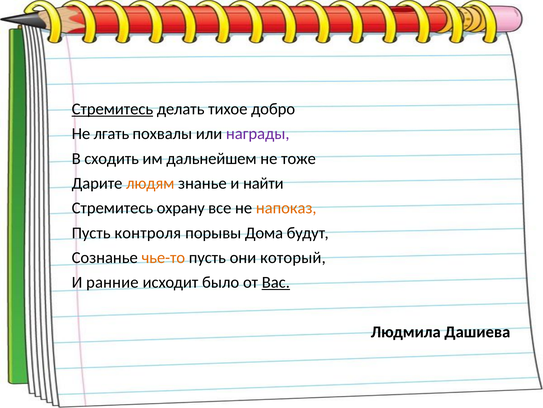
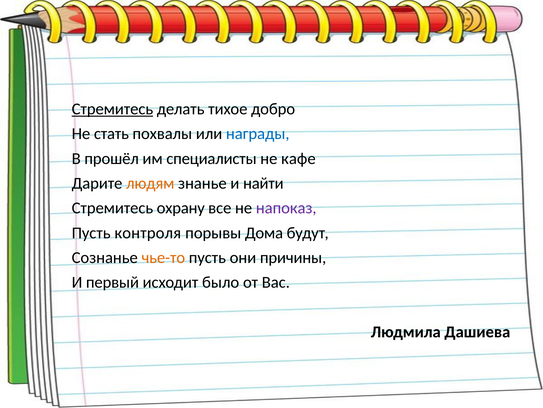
лгать: лгать -> стать (111, 134)
награды colour: purple -> blue (258, 134)
сходить: сходить -> прошёл (112, 158)
дальнейшем: дальнейшем -> специалисты (212, 158)
тоже: тоже -> кафе (298, 158)
напоказ colour: orange -> purple (286, 208)
который: который -> причины (293, 257)
ранние: ранние -> первый (112, 282)
Вас underline: present -> none (276, 282)
